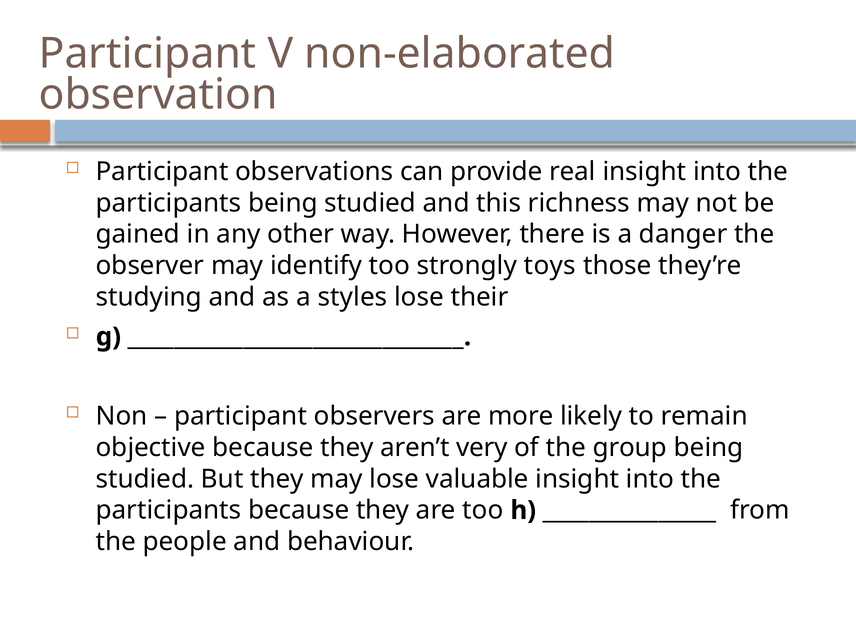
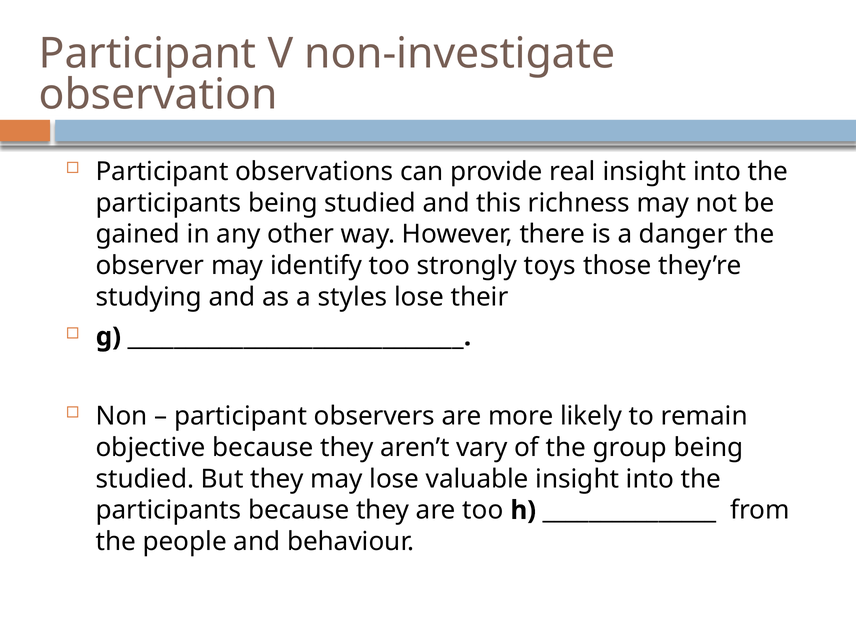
non-elaborated: non-elaborated -> non-investigate (460, 54)
very: very -> vary (482, 448)
